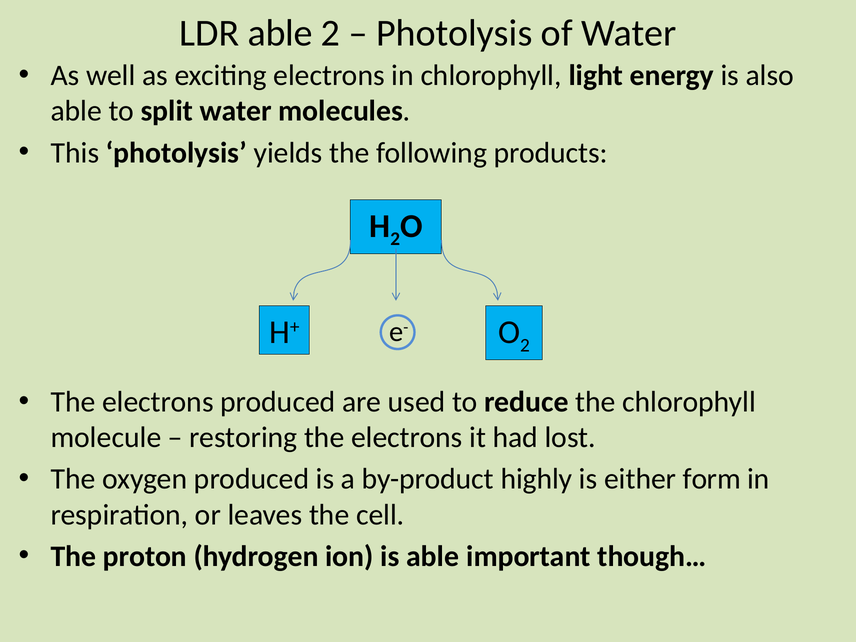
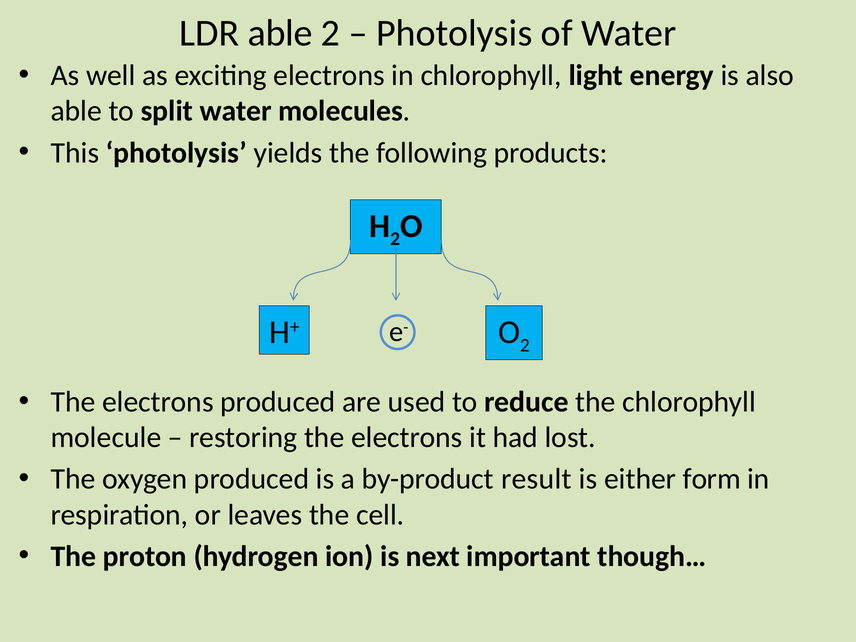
highly: highly -> result (536, 479)
is able: able -> next (433, 556)
